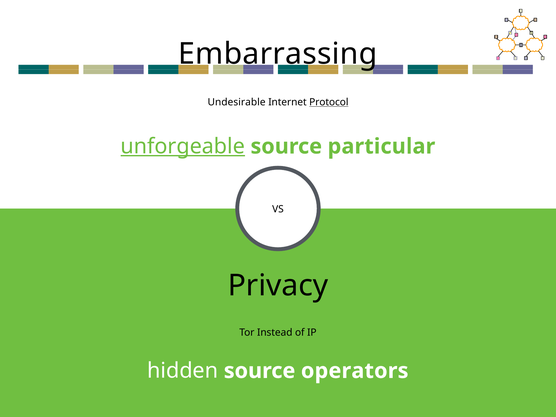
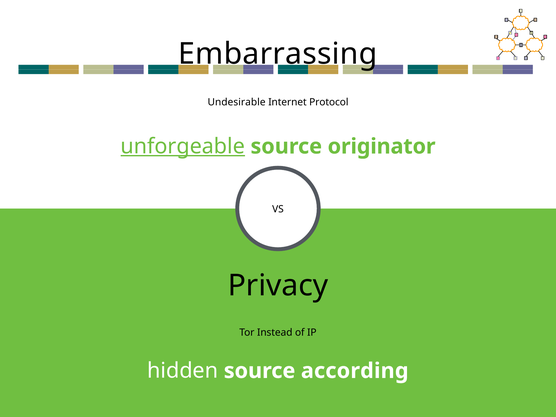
Protocol underline: present -> none (329, 102)
particular: particular -> originator (382, 146)
operators: operators -> according (355, 371)
